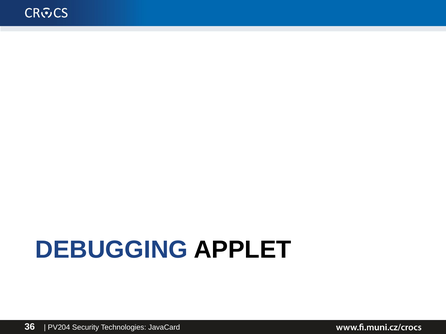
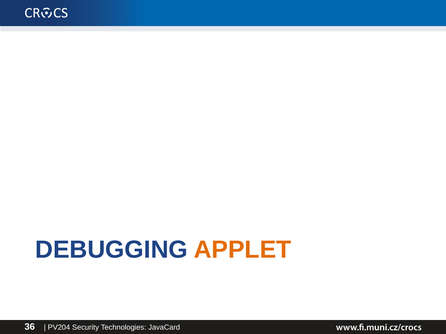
APPLET colour: black -> orange (243, 250)
